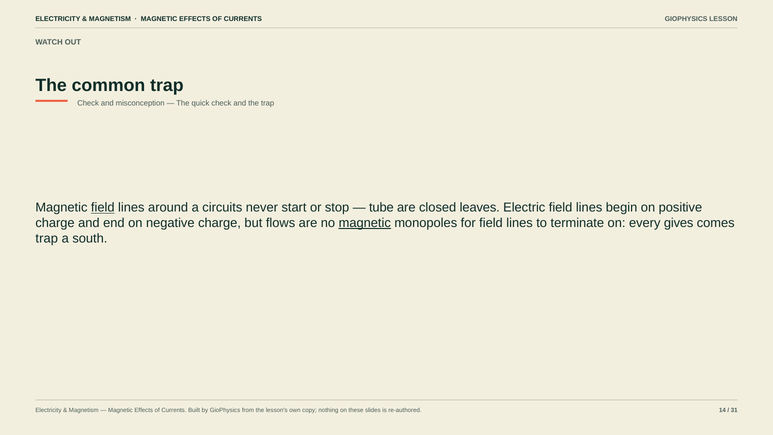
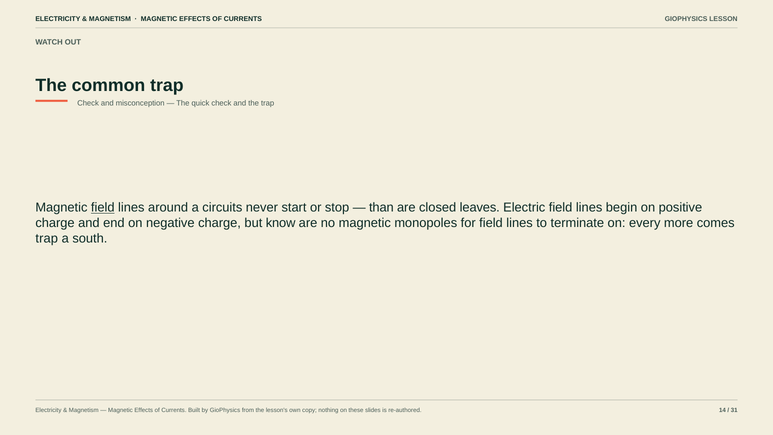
tube: tube -> than (381, 208)
flows: flows -> know (281, 223)
magnetic underline: present -> none (365, 223)
gives: gives -> more (679, 223)
